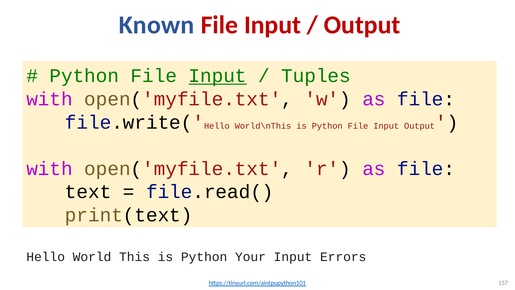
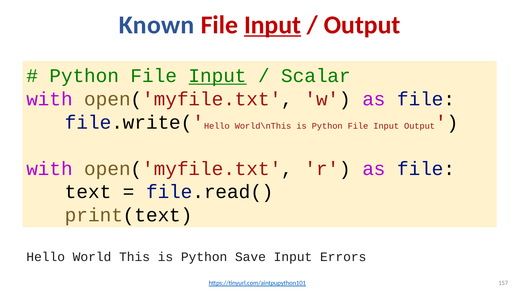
Input underline: none -> present (273, 25)
Tuples: Tuples -> Scalar (316, 76)
Your: Your -> Save (250, 257)
